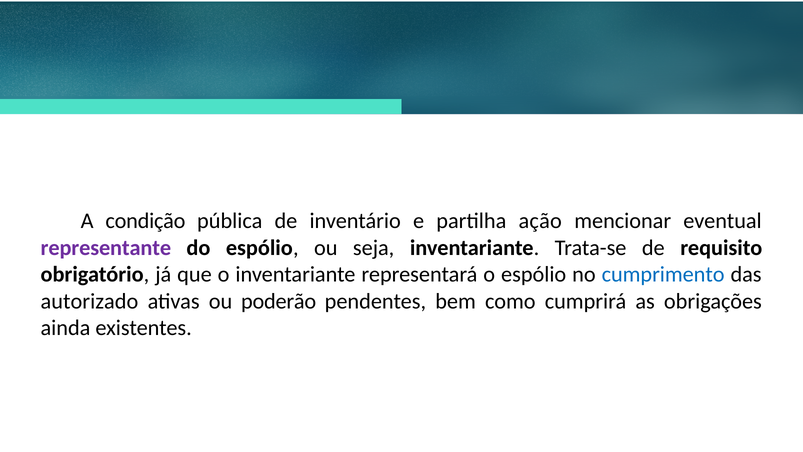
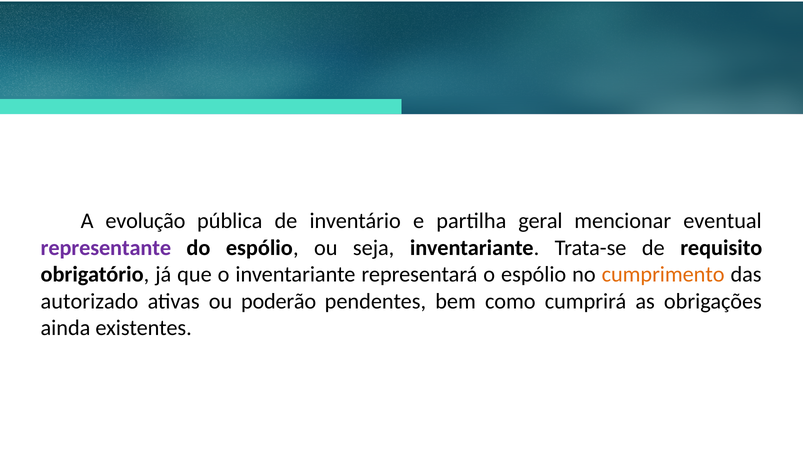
condição: condição -> evolução (145, 221)
ação: ação -> geral (540, 221)
cumprimento colour: blue -> orange (663, 274)
